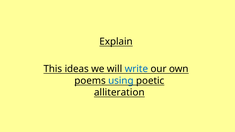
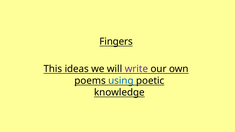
Explain: Explain -> Fingers (116, 42)
write colour: blue -> purple (136, 69)
alliteration: alliteration -> knowledge (119, 93)
